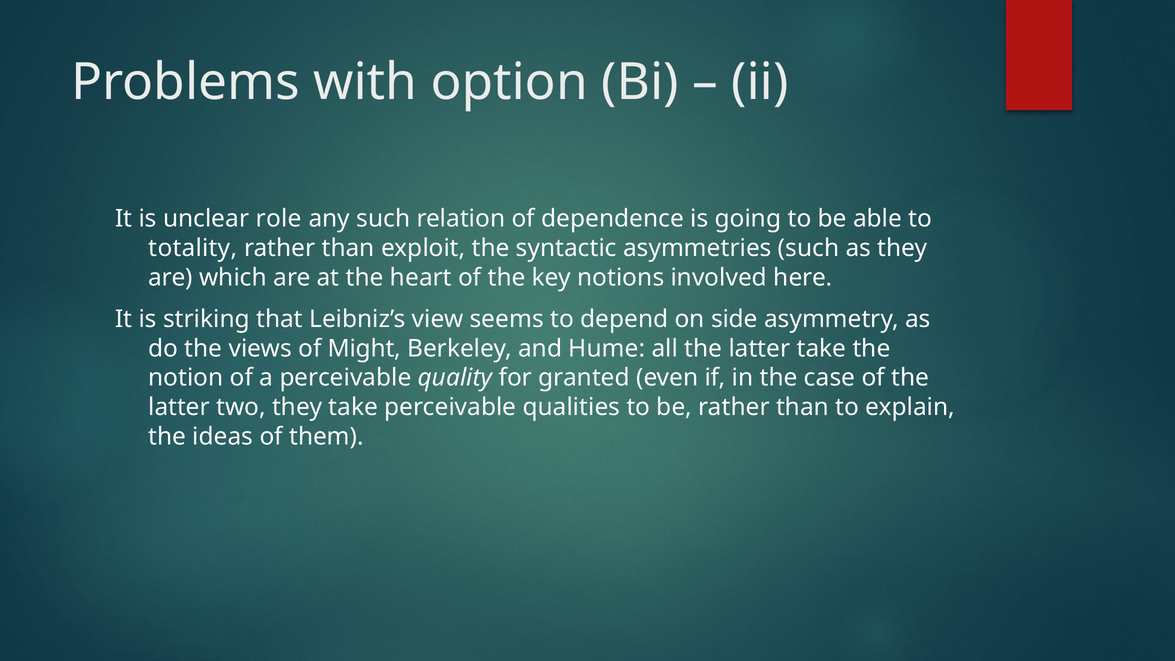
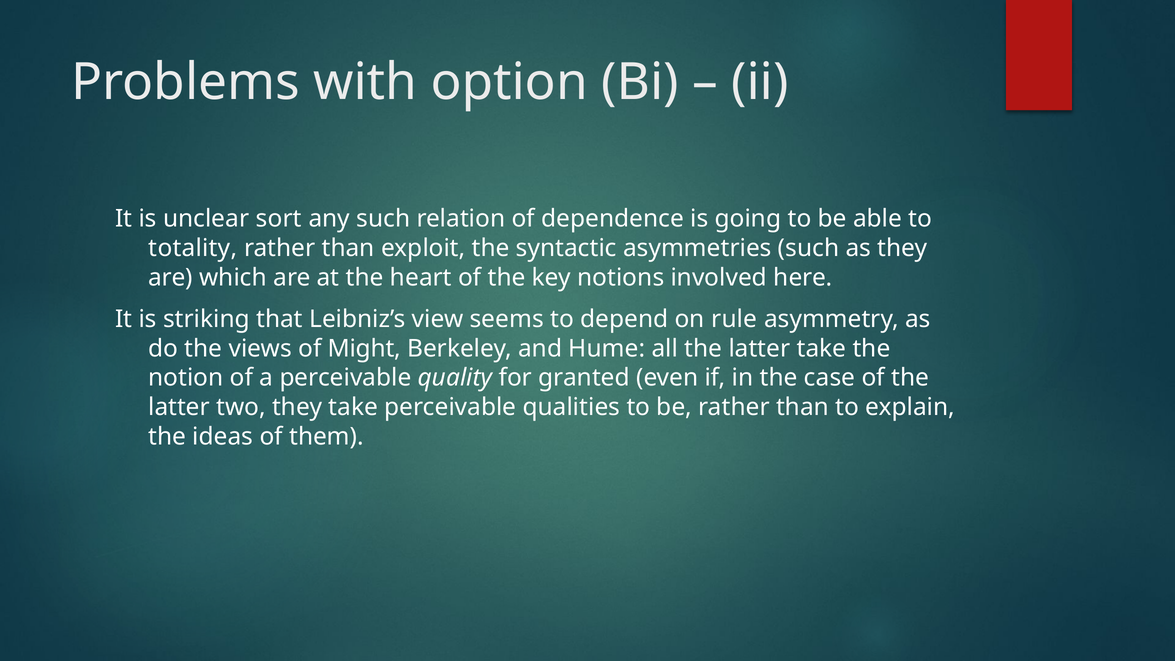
role: role -> sort (279, 219)
side: side -> rule (734, 319)
